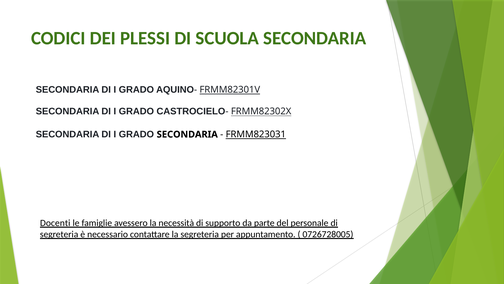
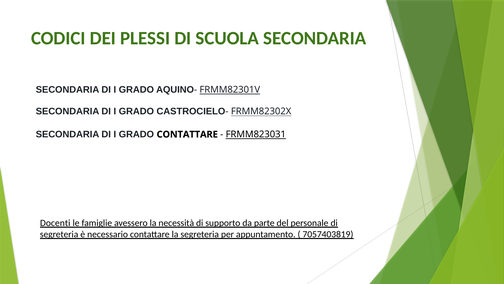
GRADO SECONDARIA: SECONDARIA -> CONTATTARE (187, 134)
0726728005: 0726728005 -> 7057403819 (328, 234)
